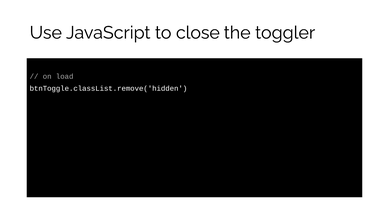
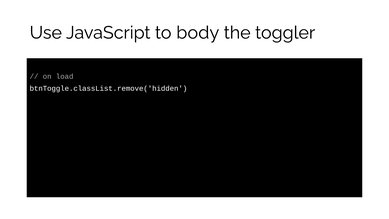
close: close -> body (198, 33)
